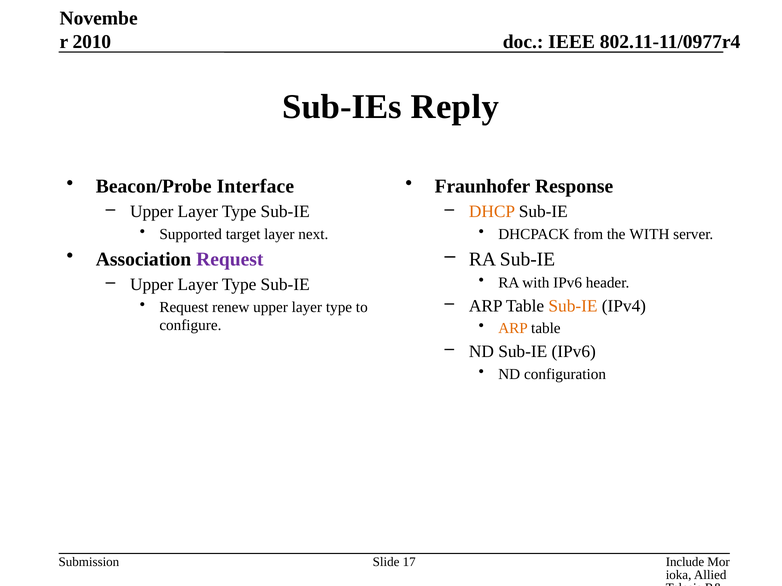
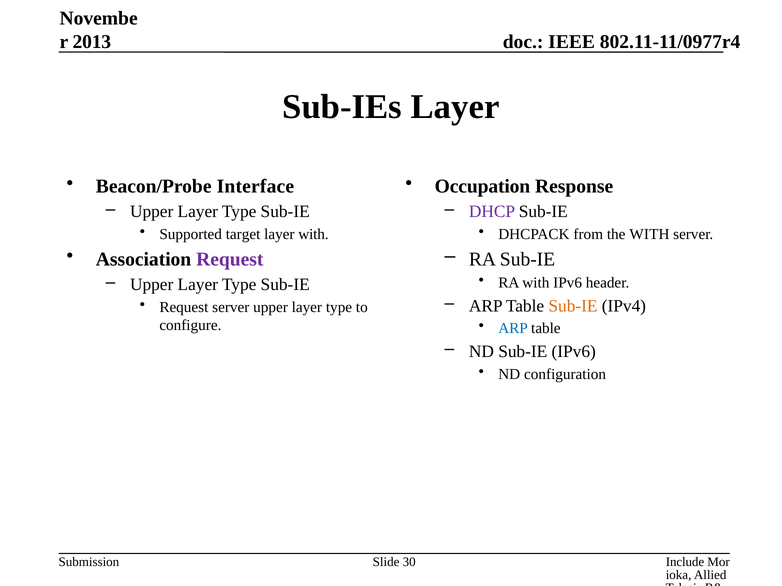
2010: 2010 -> 2013 (92, 42)
Sub-IEs Reply: Reply -> Layer (455, 107)
Fraunhofer: Fraunhofer -> Occupation (482, 186)
DHCP colour: orange -> purple (492, 212)
layer next: next -> with (313, 234)
Request renew: renew -> server (231, 307)
ARP colour: orange -> blue (513, 329)
17: 17 -> 30 (409, 562)
